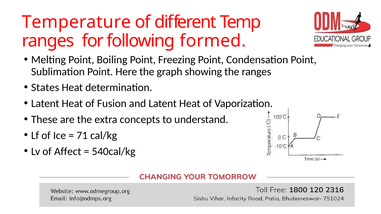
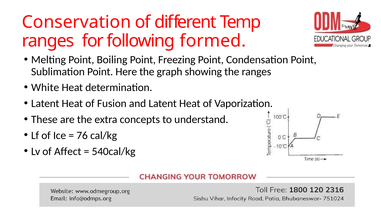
Temperature: Temperature -> Conservation (76, 22)
States: States -> White (45, 88)
71: 71 -> 76 (82, 136)
